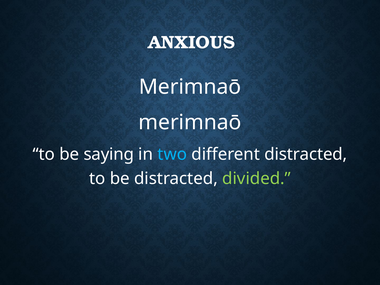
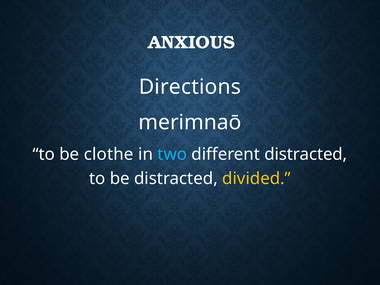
Merimnaō: Merimnaō -> Directions (190, 87)
saying: saying -> clothe (109, 154)
divided colour: light green -> yellow (256, 179)
